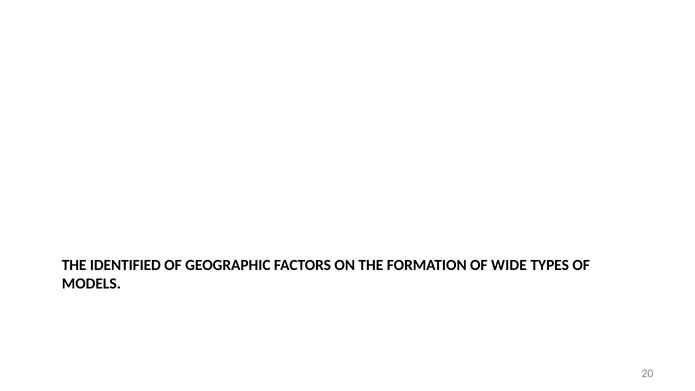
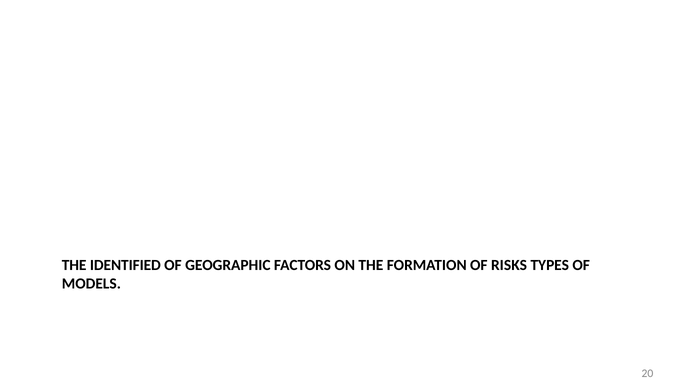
WIDE: WIDE -> RISKS (509, 265)
